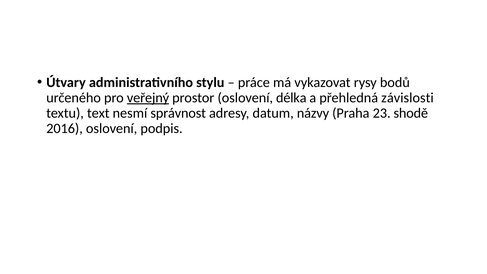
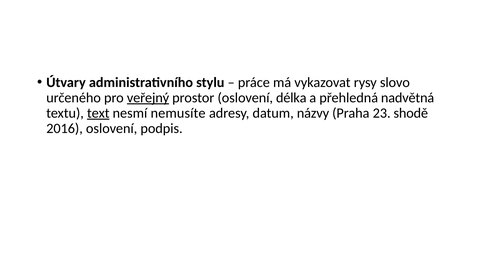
bodů: bodů -> slovo (395, 82)
závislosti: závislosti -> nadvětná (408, 98)
text underline: none -> present (98, 113)
správnost: správnost -> nemusíte (178, 113)
